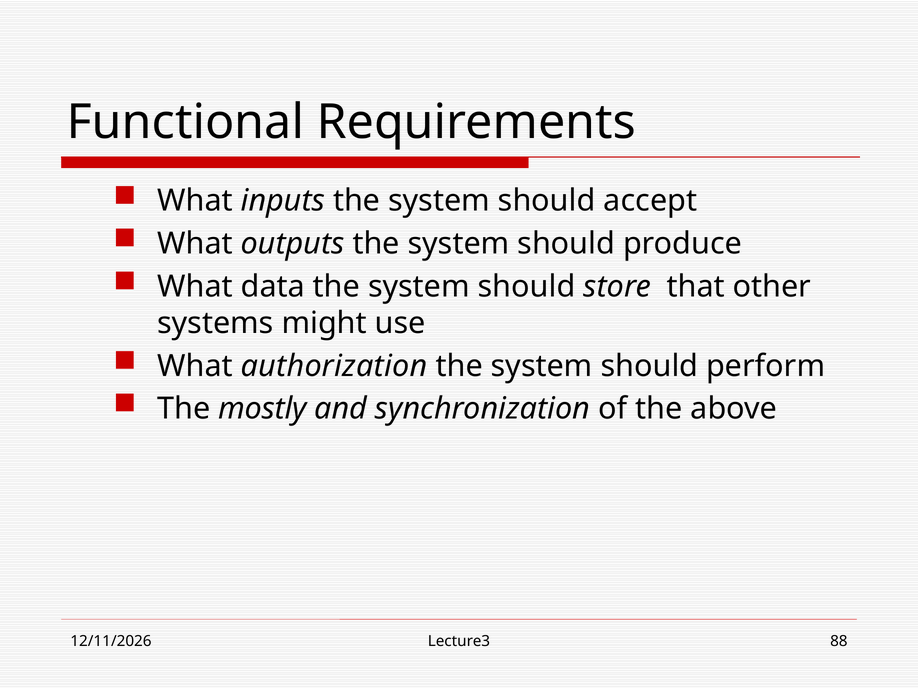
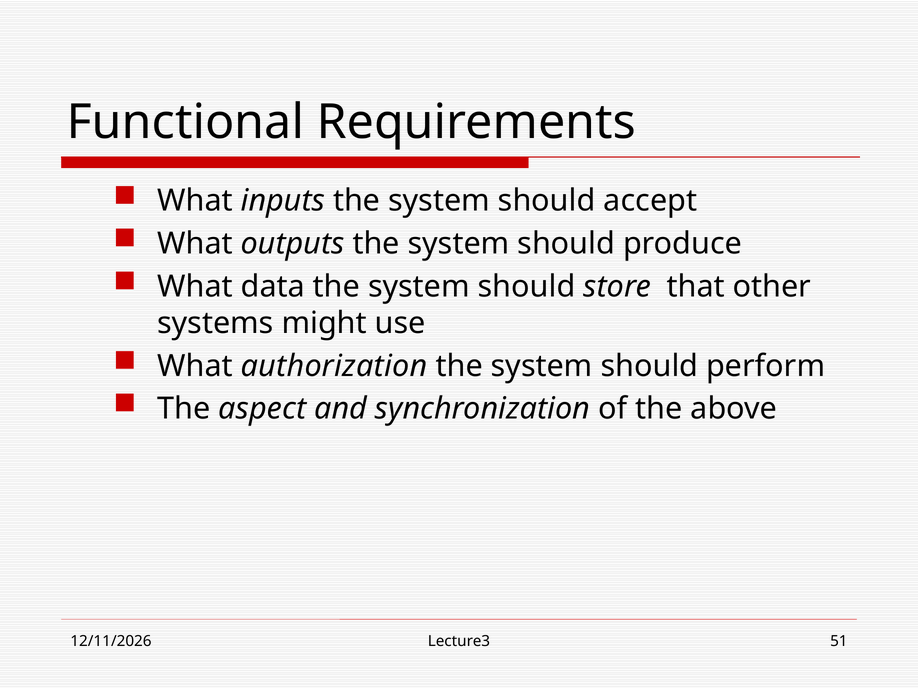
mostly: mostly -> aspect (262, 409)
88: 88 -> 51 (839, 642)
